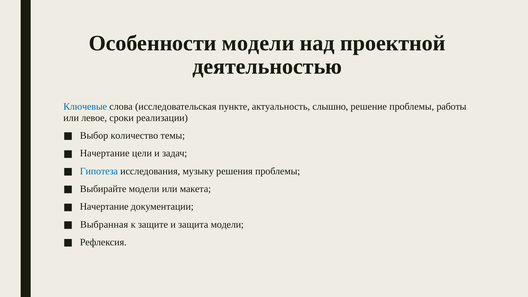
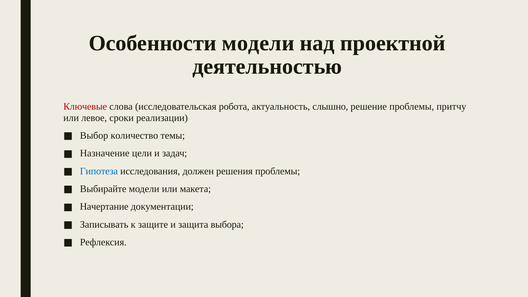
Ключевые colour: blue -> red (85, 107)
пункте: пункте -> робота (234, 107)
работы: работы -> притчу (451, 107)
Начертание: Начертание -> Назначение (105, 153)
музыку: музыку -> должен (198, 171)
Выбранная: Выбранная -> Записывать (104, 224)
защита модели: модели -> выбора (227, 224)
